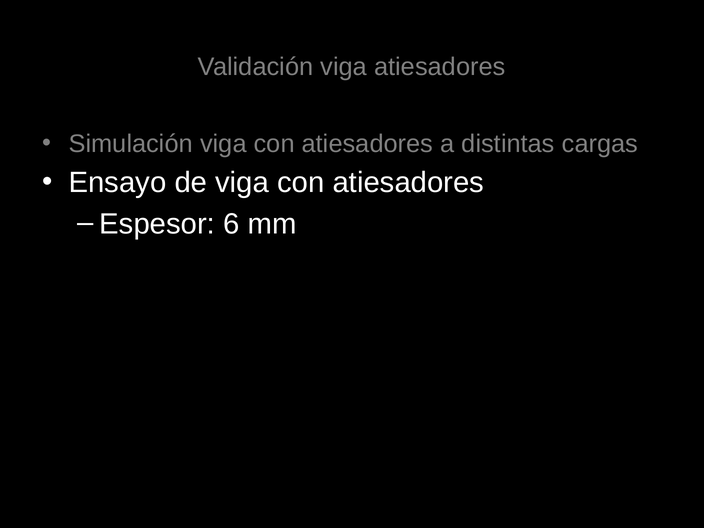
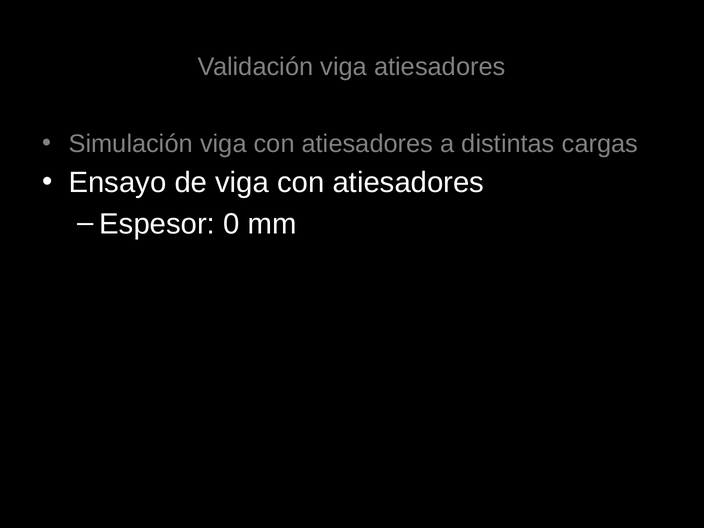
6: 6 -> 0 (231, 224)
